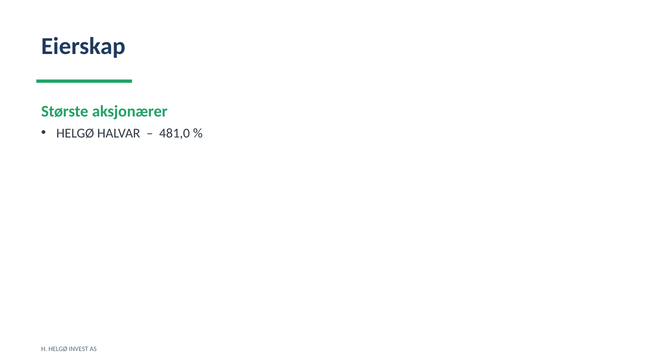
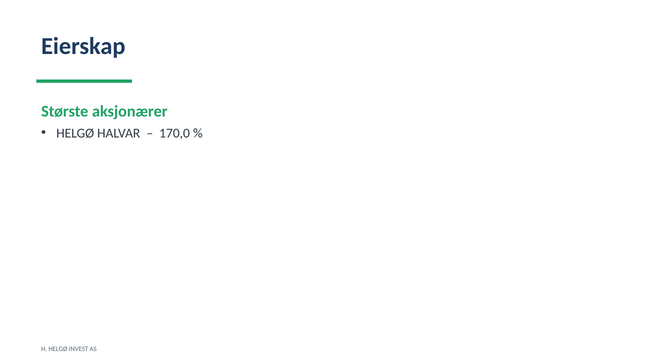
481,0: 481,0 -> 170,0 (175, 133)
